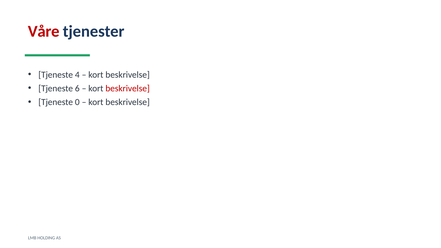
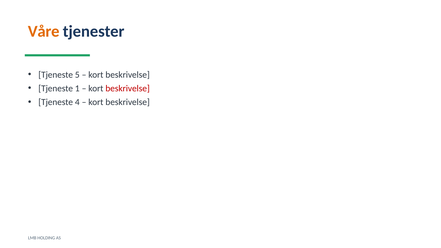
Våre colour: red -> orange (44, 31)
4: 4 -> 5 (77, 75)
6: 6 -> 1 (77, 88)
0: 0 -> 4 (77, 102)
